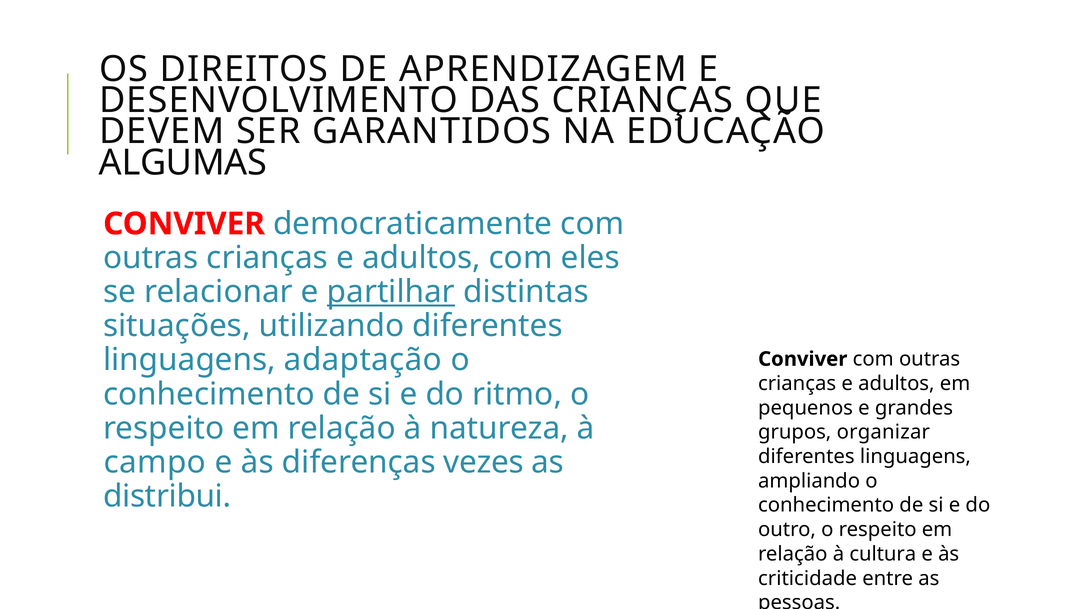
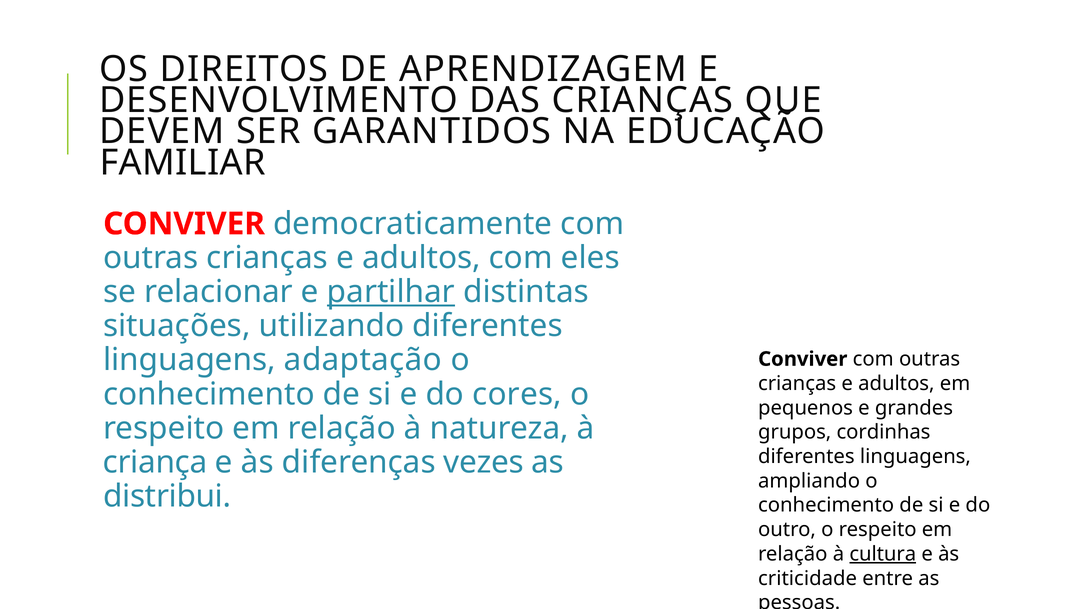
ALGUMAS: ALGUMAS -> FAMILIAR (183, 163)
ritmo: ritmo -> cores (517, 394)
organizar: organizar -> cordinhas (883, 432)
campo: campo -> criança (155, 462)
cultura underline: none -> present (883, 554)
